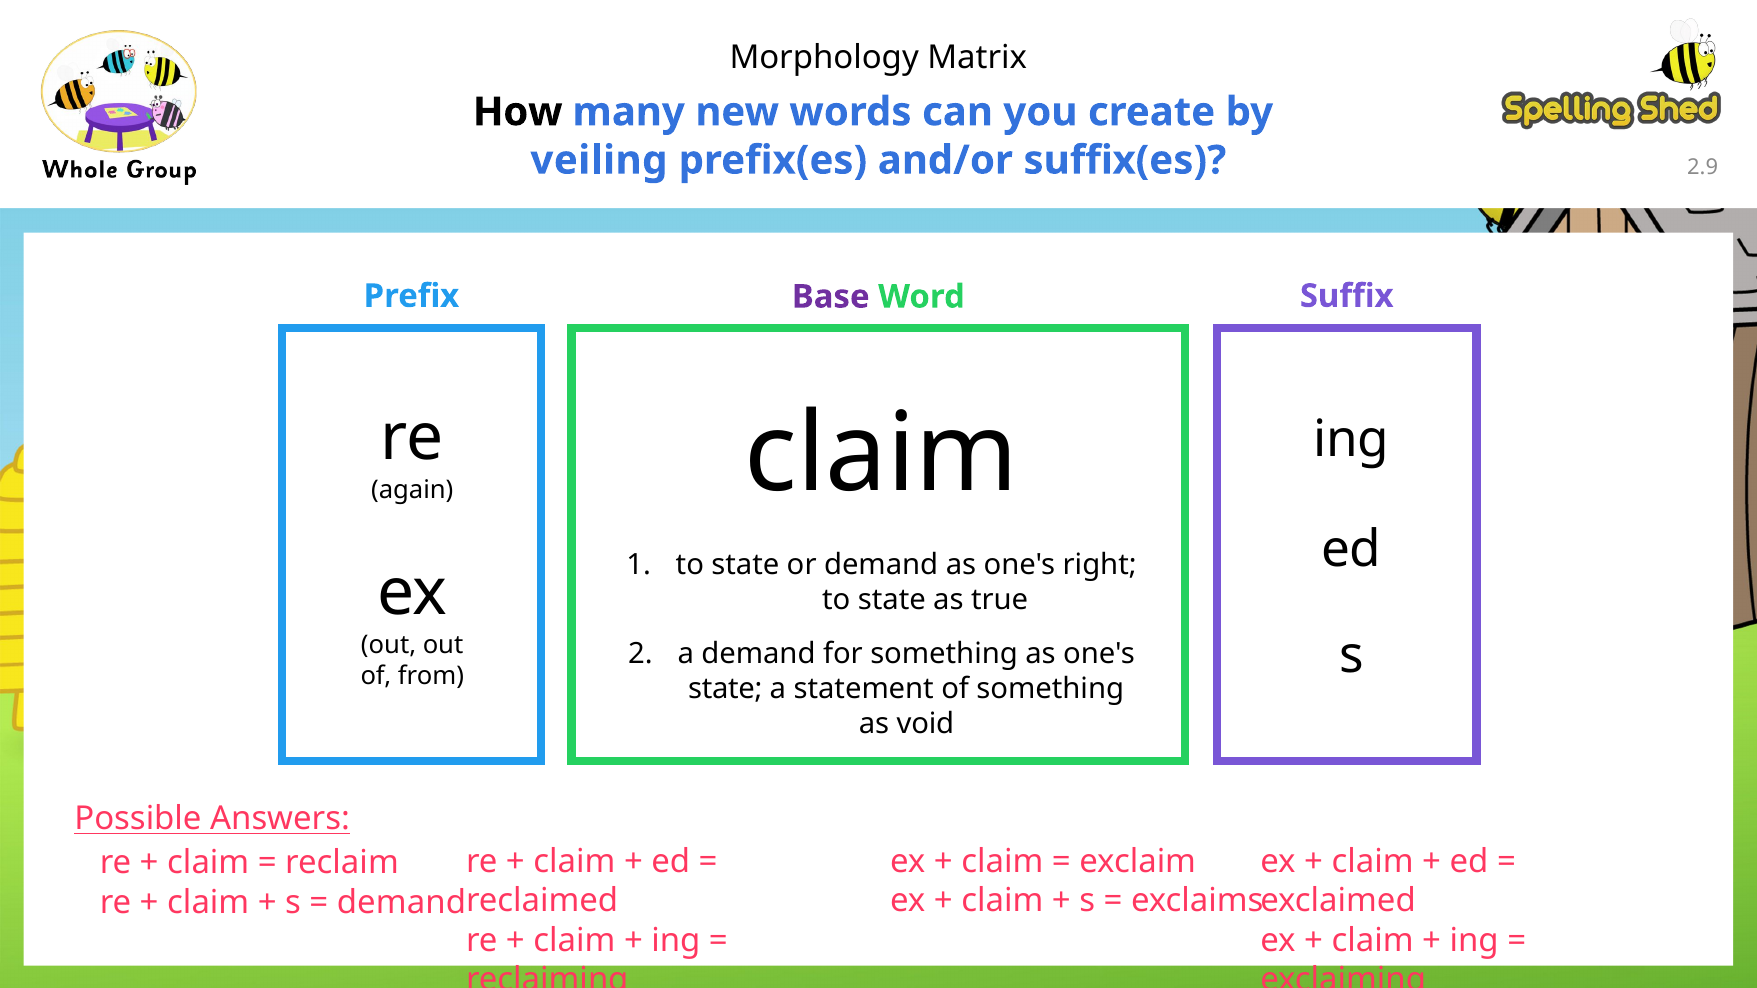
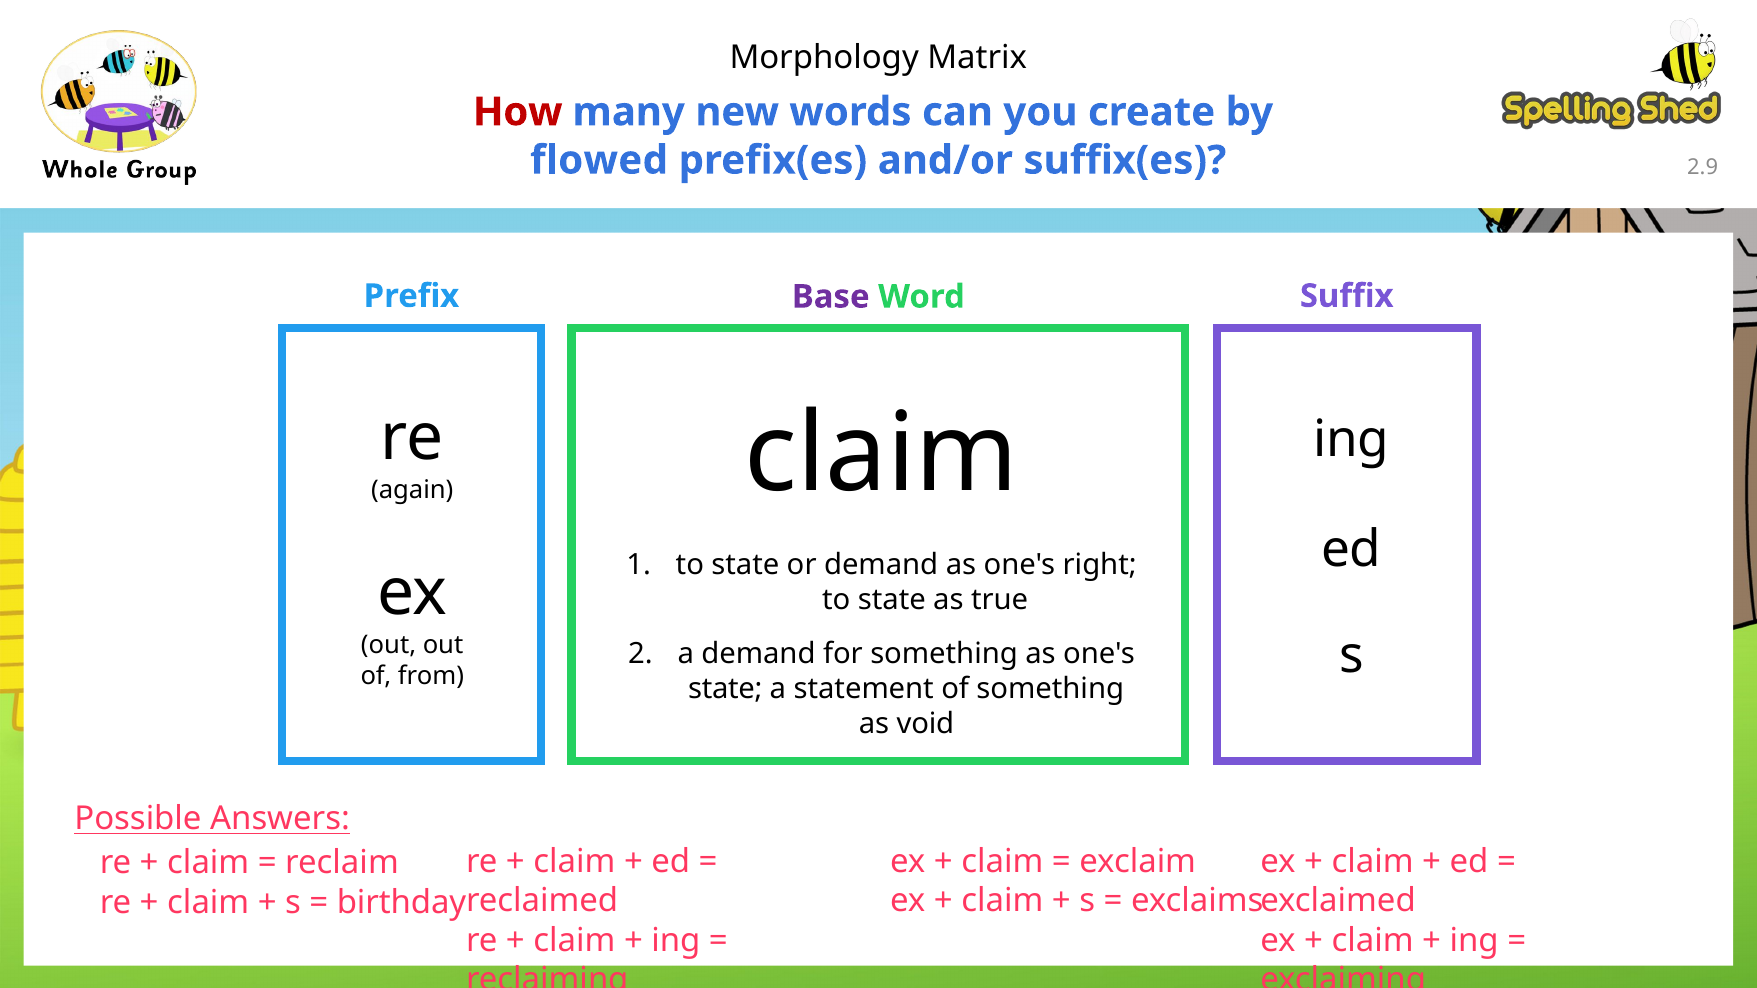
How colour: black -> red (518, 112)
veiling: veiling -> flowed (599, 160)
demand: demand -> birthday (402, 903)
